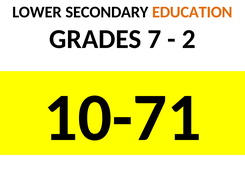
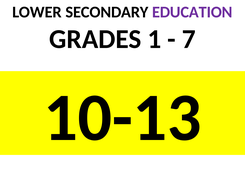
EDUCATION colour: orange -> purple (192, 12)
7: 7 -> 1 (154, 39)
2: 2 -> 7 (189, 39)
10-71: 10-71 -> 10-13 (122, 118)
